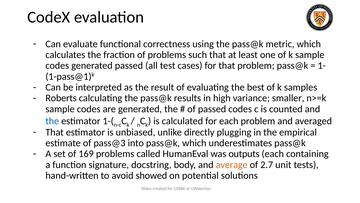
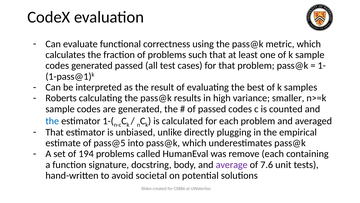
pass@3: pass@3 -> pass@5 (110, 143)
169: 169 -> 194 (86, 154)
outputs: outputs -> remove (244, 154)
average colour: orange -> purple (232, 164)
2.7: 2.7 -> 7.6 (267, 164)
showed: showed -> societal (151, 175)
